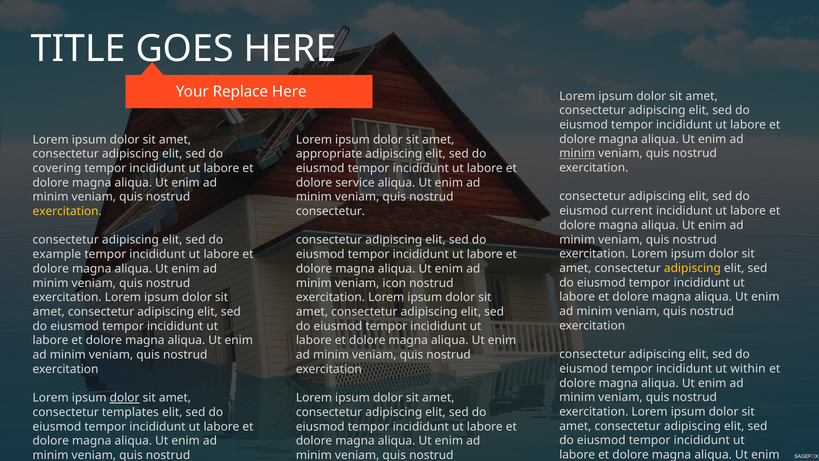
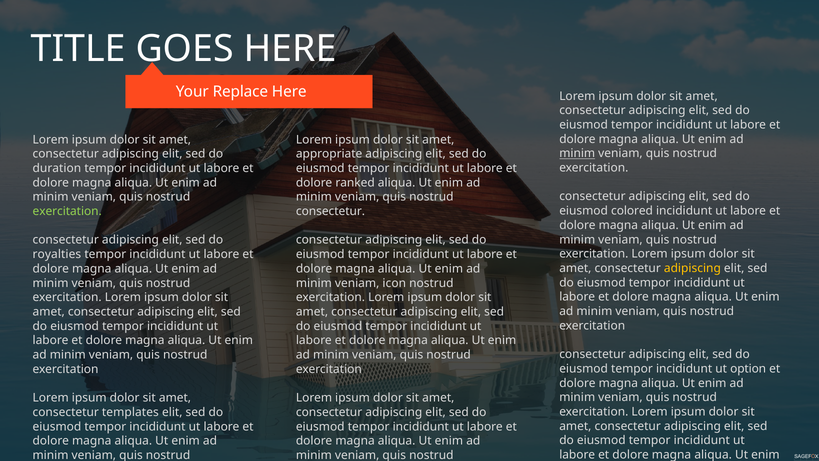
covering: covering -> duration (57, 168)
service: service -> ranked (355, 182)
current: current -> colored (632, 211)
exercitation colour: yellow -> light green (67, 211)
example: example -> royalties (57, 254)
within: within -> option (748, 368)
dolor underline: present -> none (125, 398)
